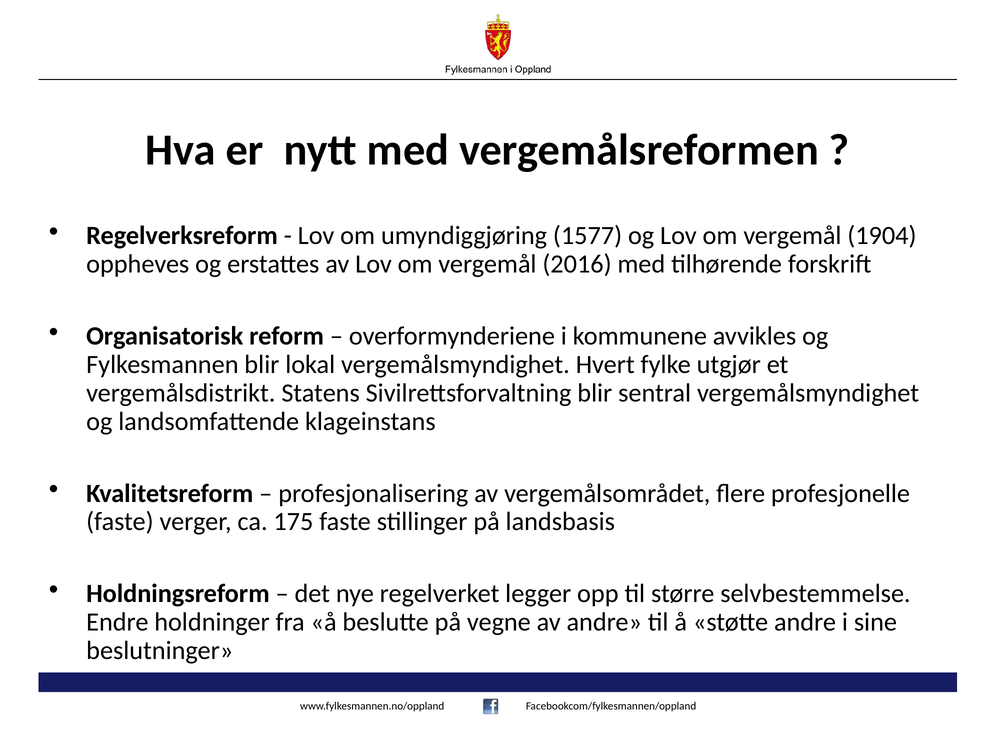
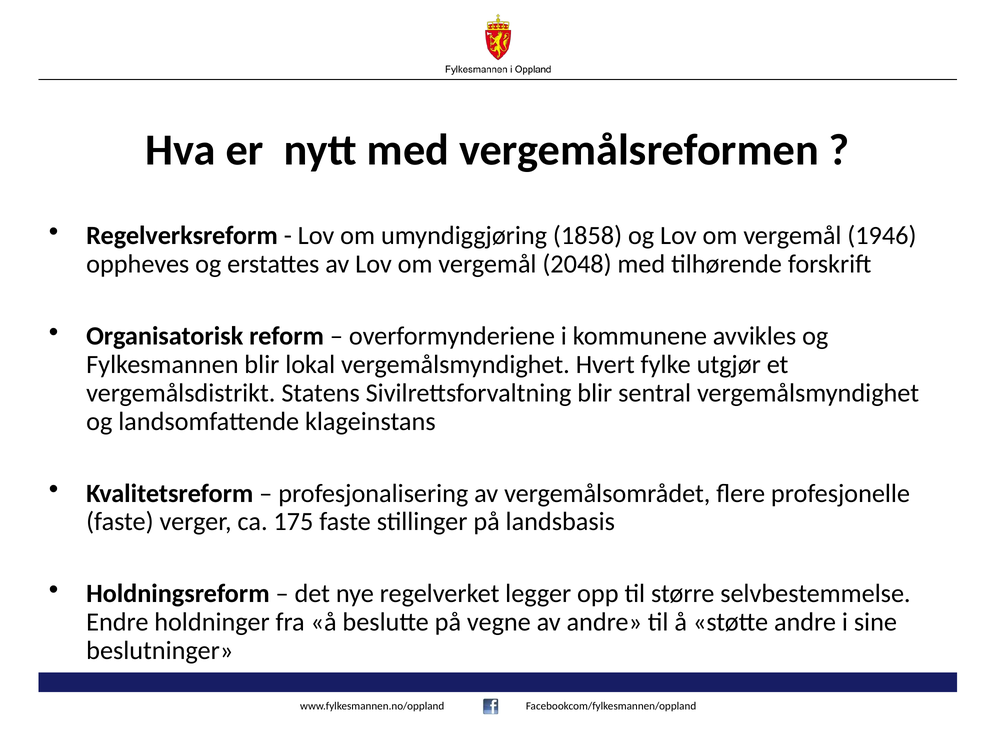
1577: 1577 -> 1858 (588, 236)
1904: 1904 -> 1946 (882, 236)
2016: 2016 -> 2048 (577, 264)
